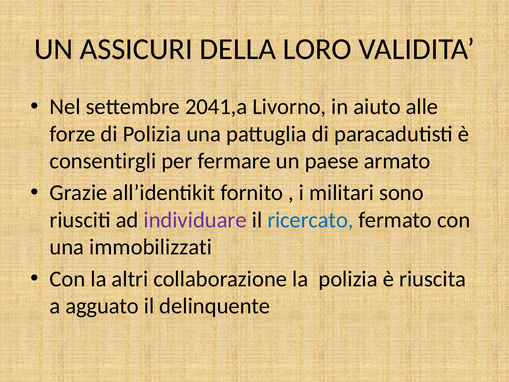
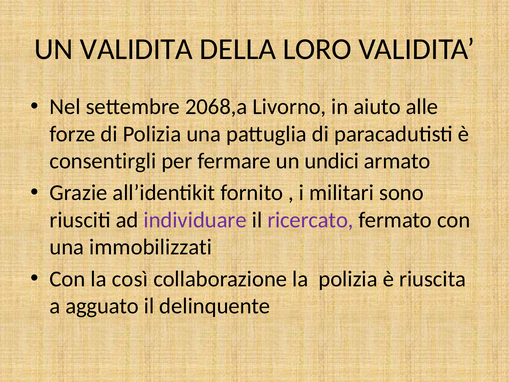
UN ASSICURI: ASSICURI -> VALIDITA (136, 49)
2041,a: 2041,a -> 2068,a (216, 107)
paese: paese -> undici (332, 161)
ricercato colour: blue -> purple (310, 220)
altri: altri -> così (130, 279)
